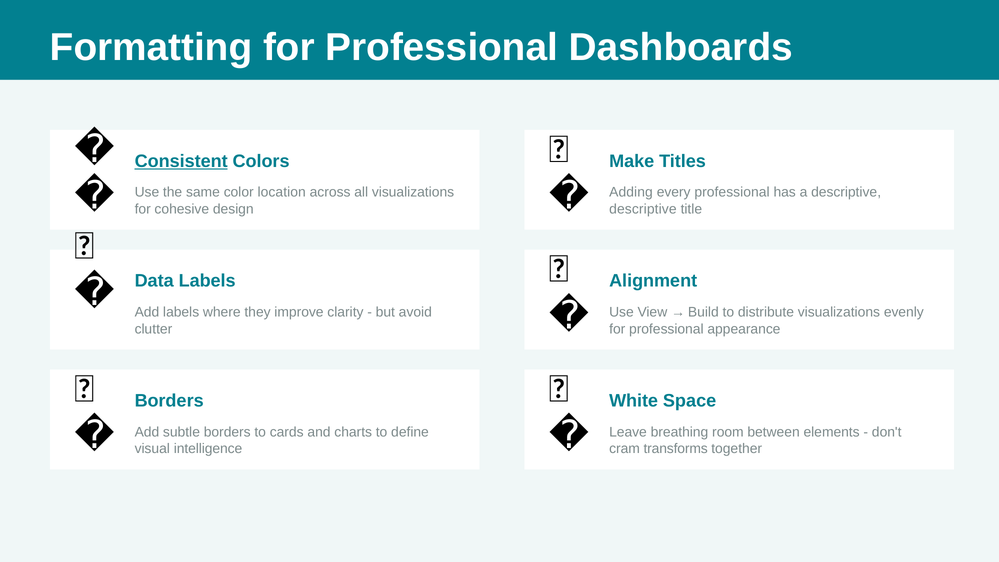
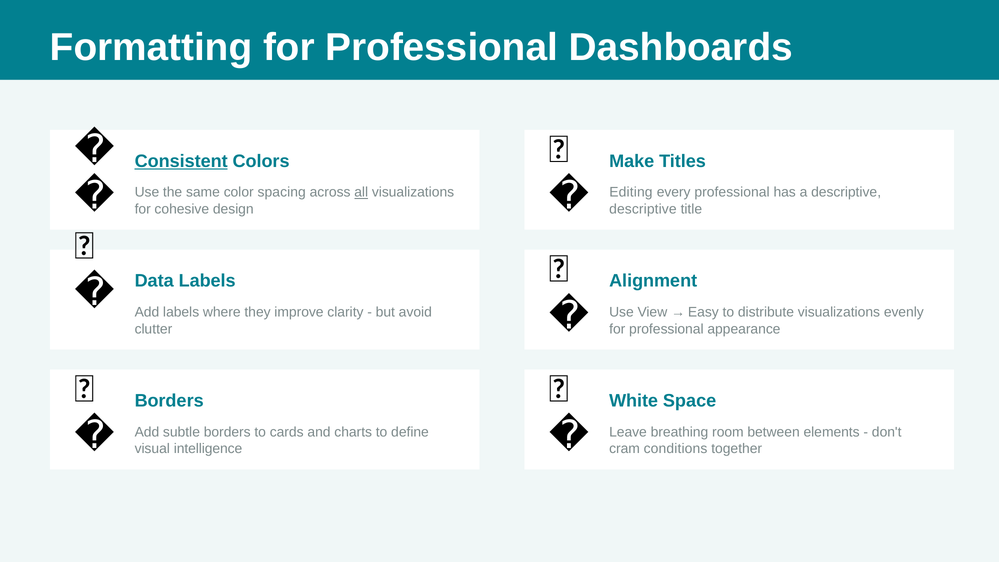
location: location -> spacing (282, 192)
all underline: none -> present (361, 192)
Adding: Adding -> Editing (631, 192)
Build: Build -> Easy (703, 312)
transforms: transforms -> conditions (676, 449)
